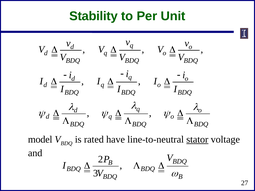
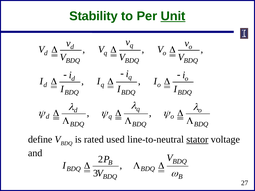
Unit underline: none -> present (173, 16)
model: model -> define (40, 140)
have: have -> used (116, 140)
